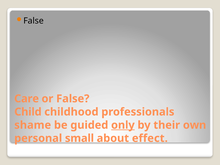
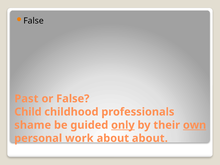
Care: Care -> Past (26, 99)
own underline: none -> present (195, 125)
small: small -> work (79, 138)
about effect: effect -> about (150, 138)
